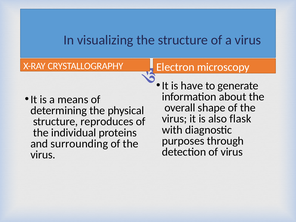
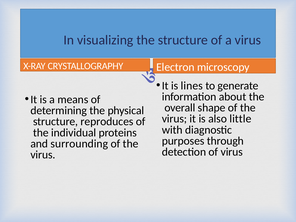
have: have -> lines (192, 86)
flask: flask -> little (240, 119)
